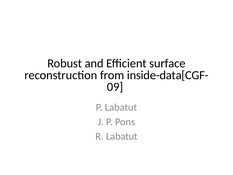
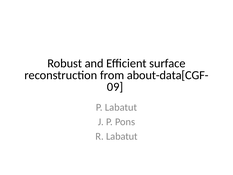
inside-data[CGF-: inside-data[CGF- -> about-data[CGF- (168, 75)
